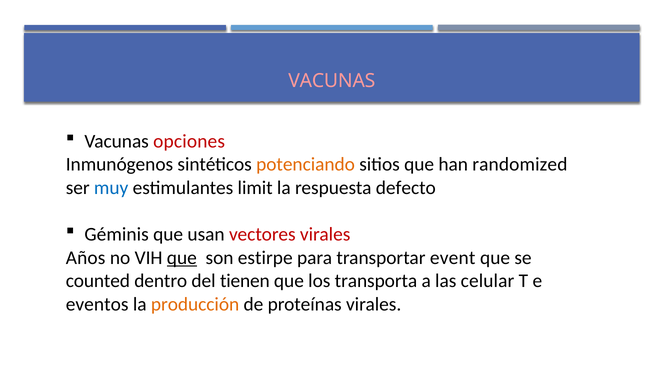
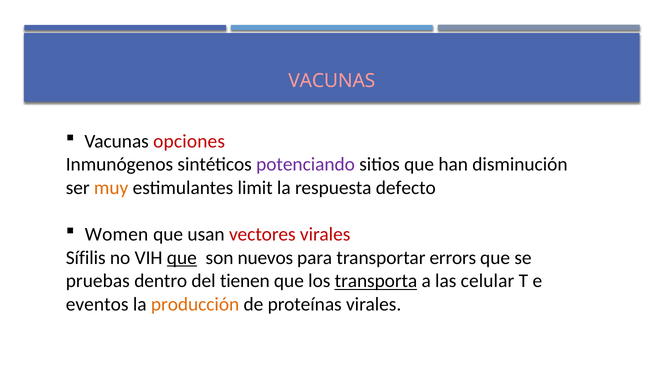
potenciando colour: orange -> purple (306, 164)
randomized: randomized -> disminución (520, 164)
muy colour: blue -> orange (111, 188)
Géminis: Géminis -> Women (117, 234)
Años: Años -> Sífilis (86, 257)
estirpe: estirpe -> nuevos (265, 257)
event: event -> errors (453, 257)
counted: counted -> pruebas (98, 281)
transporta underline: none -> present (376, 281)
